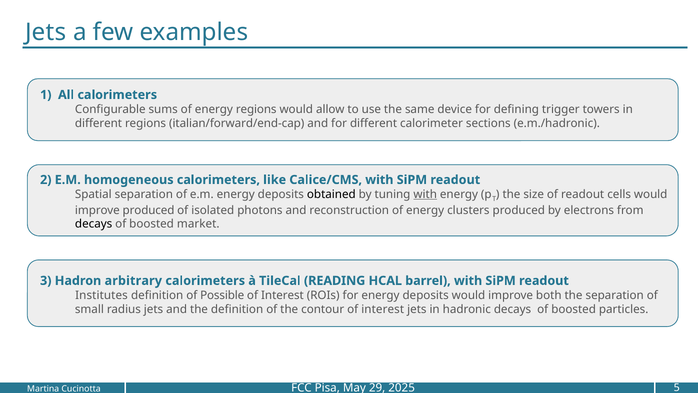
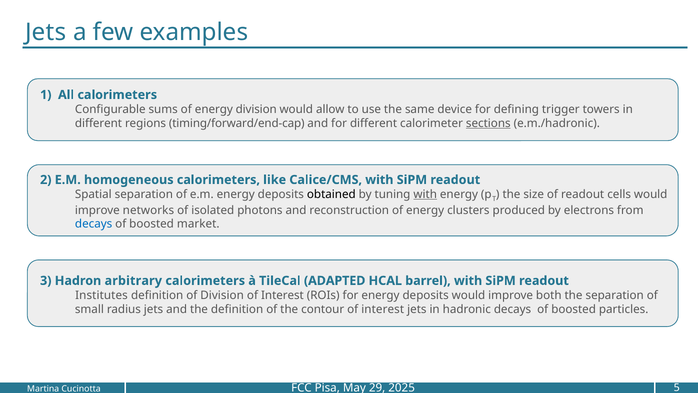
energy regions: regions -> division (256, 109)
italian/forward/end-cap: italian/forward/end-cap -> timing/forward/end-cap (237, 123)
sections underline: none -> present (488, 123)
improve produced: produced -> networks (148, 210)
decays colour: black -> blue (94, 224)
READING: READING -> ADAPTED (335, 280)
of Possible: Possible -> Division (222, 295)
